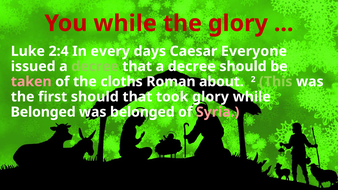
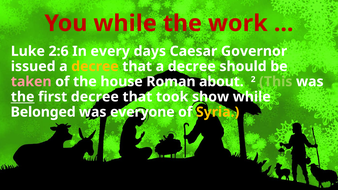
the glory: glory -> work (238, 23)
2:4: 2:4 -> 2:6 (59, 51)
Everyone: Everyone -> Governor (254, 51)
decree colour: light green -> yellow (95, 66)
cloths: cloths -> house (122, 82)
the underline: none -> present (23, 97)
first should: should -> decree (95, 97)
took glory: glory -> show (211, 97)
was belonged: belonged -> everyone (142, 112)
Syria colour: pink -> yellow (218, 112)
